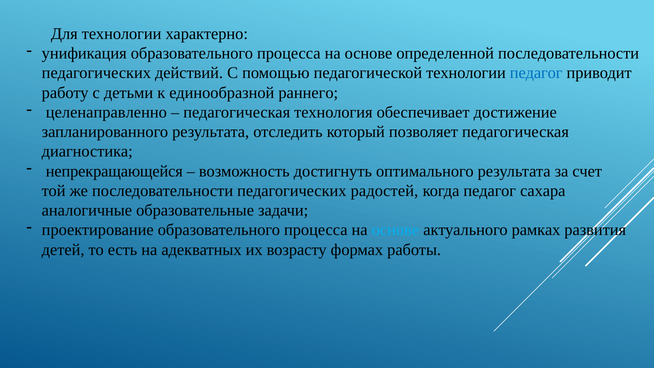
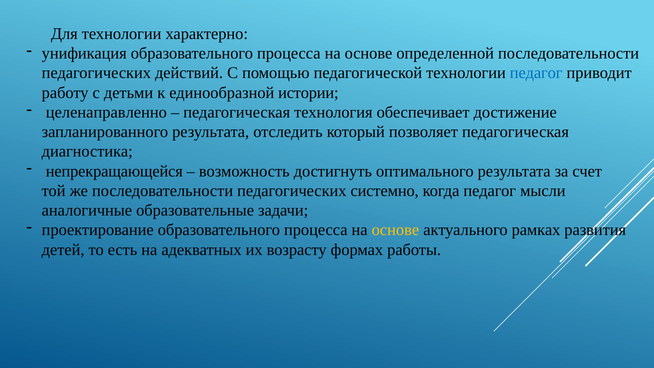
раннего: раннего -> истории (308, 93)
радостей: радостей -> системно (385, 191)
сахара: сахара -> мысли (543, 191)
основе colour: light blue -> yellow (395, 230)
